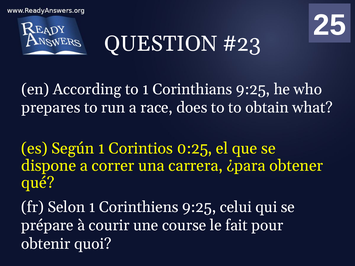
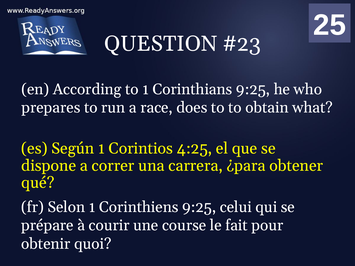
0:25: 0:25 -> 4:25 (194, 149)
